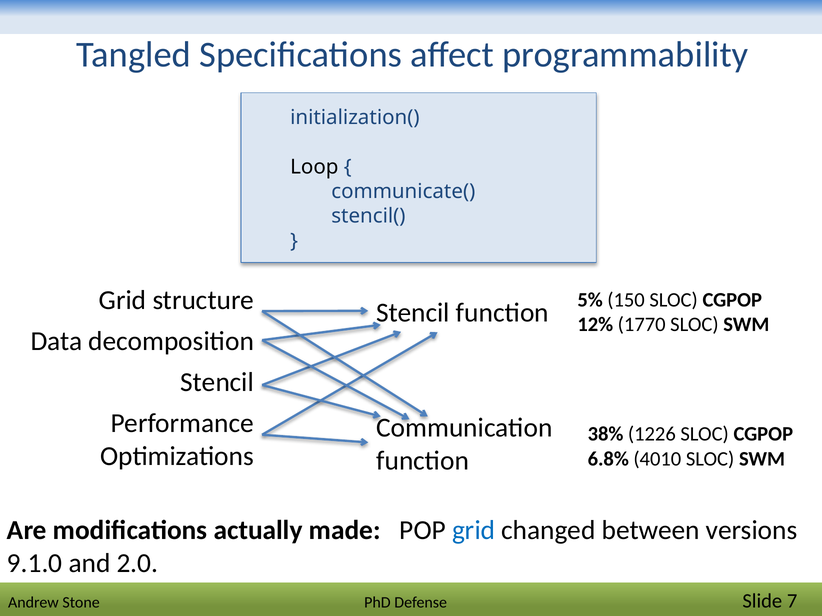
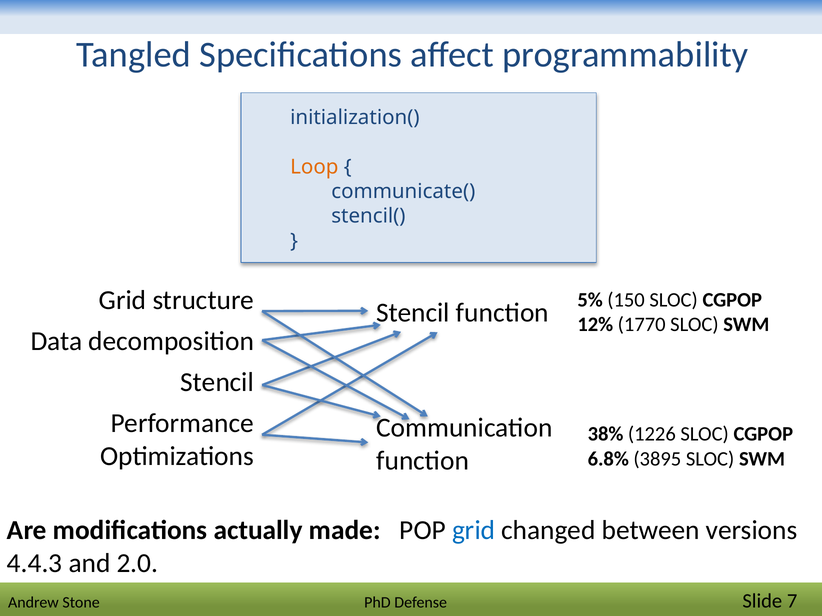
Loop colour: black -> orange (314, 167)
4010: 4010 -> 3895 (657, 459)
9.1.0: 9.1.0 -> 4.4.3 (35, 564)
